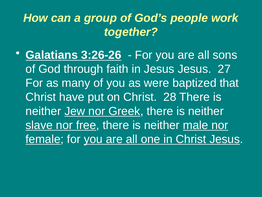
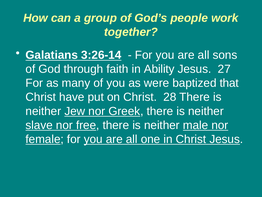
3:26-26: 3:26-26 -> 3:26-14 (101, 55)
in Jesus: Jesus -> Ability (159, 69)
